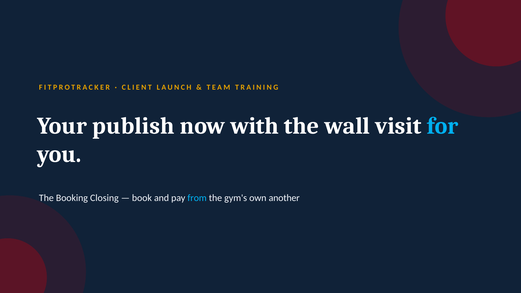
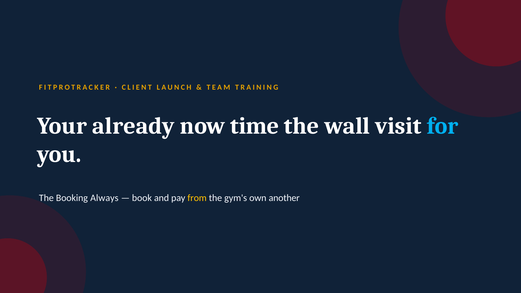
publish: publish -> already (133, 126)
with: with -> time (255, 126)
Closing: Closing -> Always (104, 198)
from colour: light blue -> yellow (197, 198)
